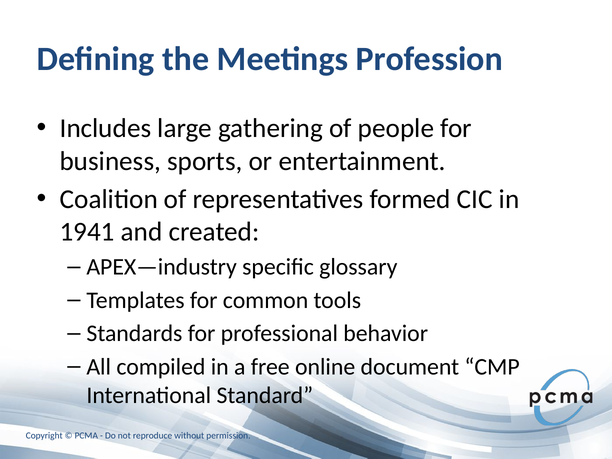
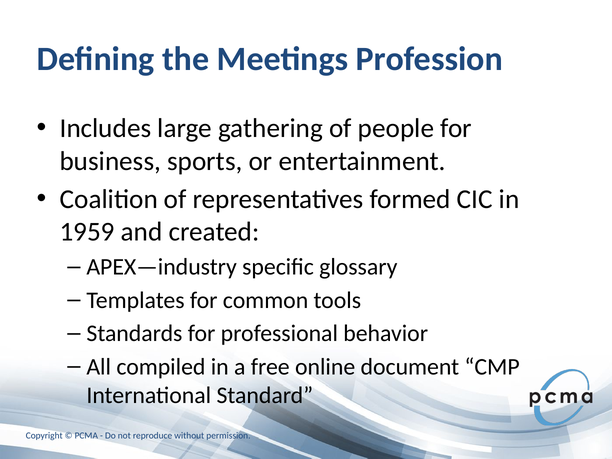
1941: 1941 -> 1959 (87, 232)
